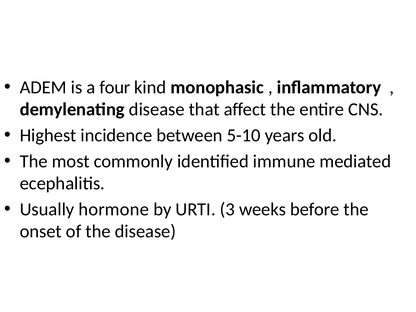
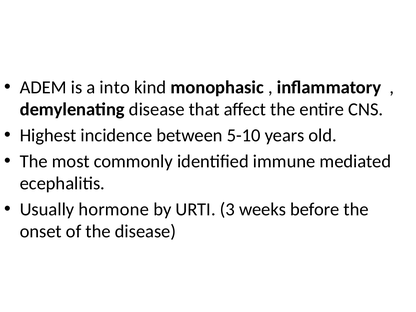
four: four -> into (115, 87)
